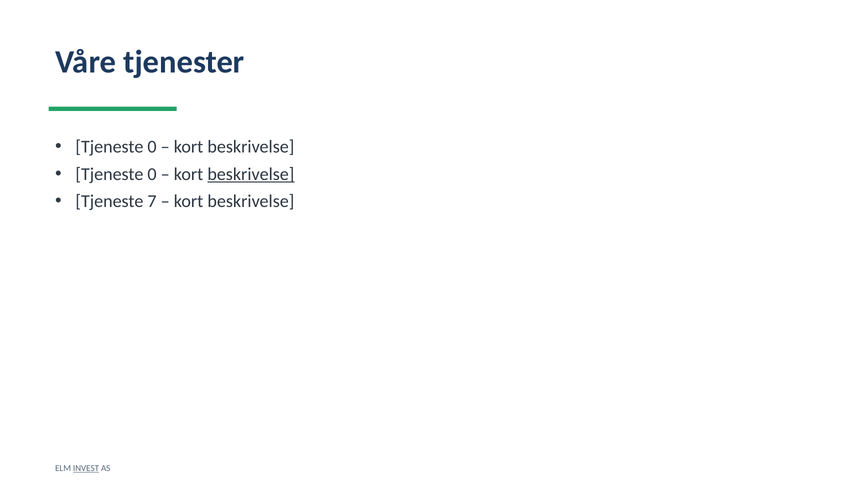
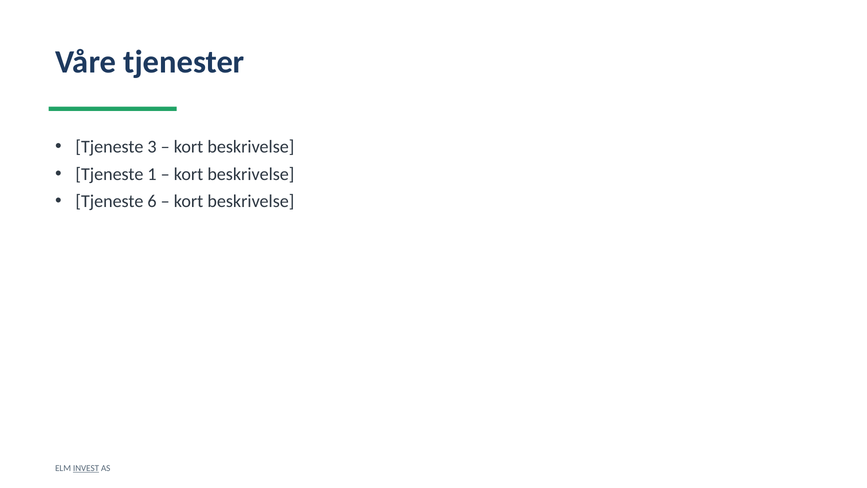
0: 0 -> 3 (152, 147)
0: 0 -> 1 (152, 174)
beskrivelse underline: present -> none (251, 174)
7: 7 -> 6 (152, 201)
